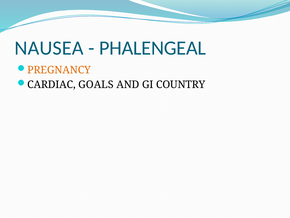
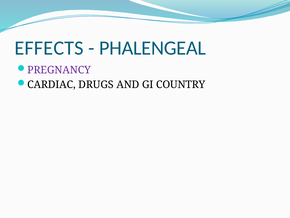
NAUSEA: NAUSEA -> EFFECTS (49, 48)
PREGNANCY colour: orange -> purple (59, 70)
GOALS: GOALS -> DRUGS (96, 84)
